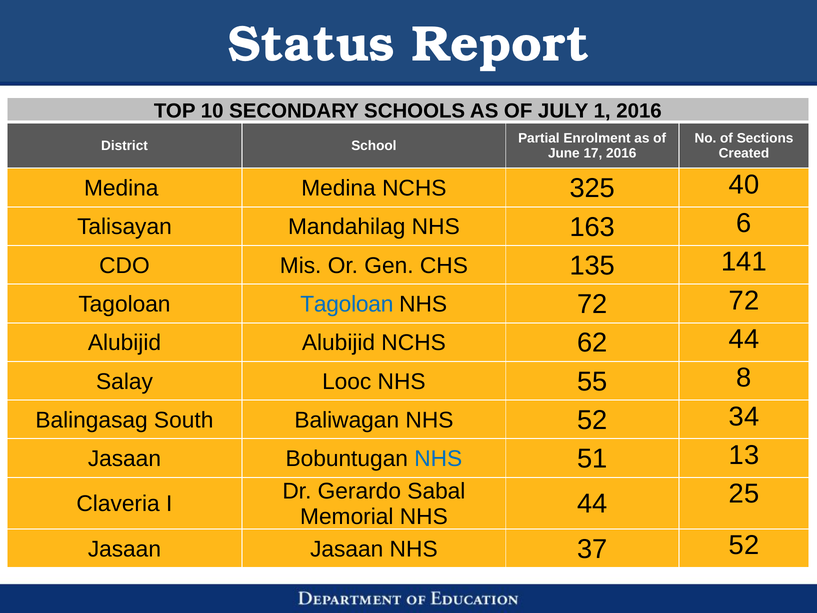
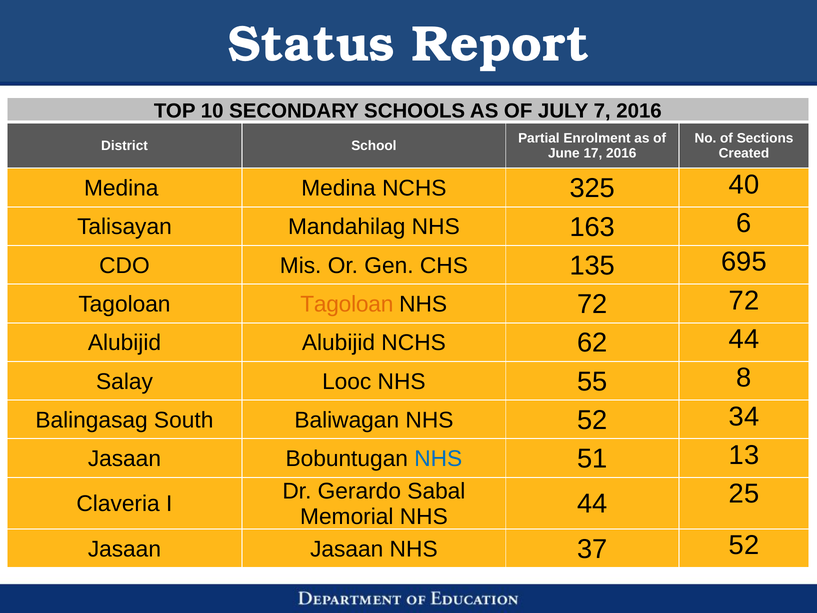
1: 1 -> 7 (602, 111)
141: 141 -> 695 (744, 262)
Tagoloan colour: blue -> orange (347, 304)
